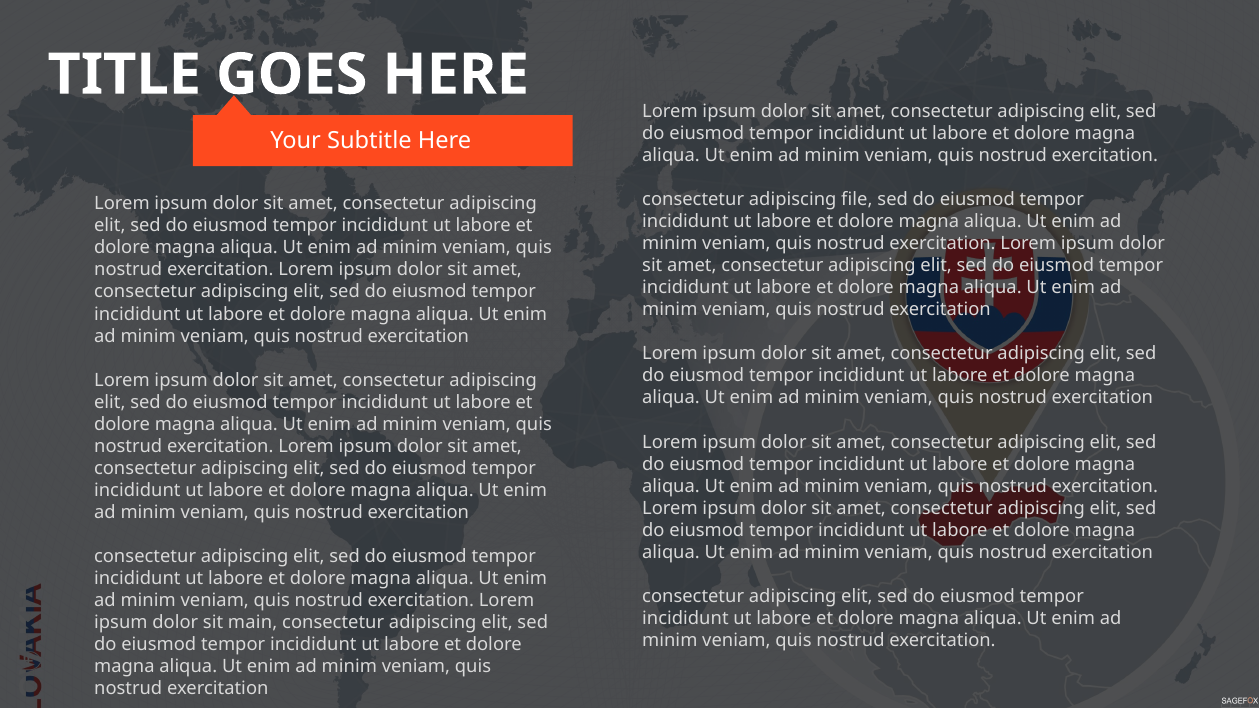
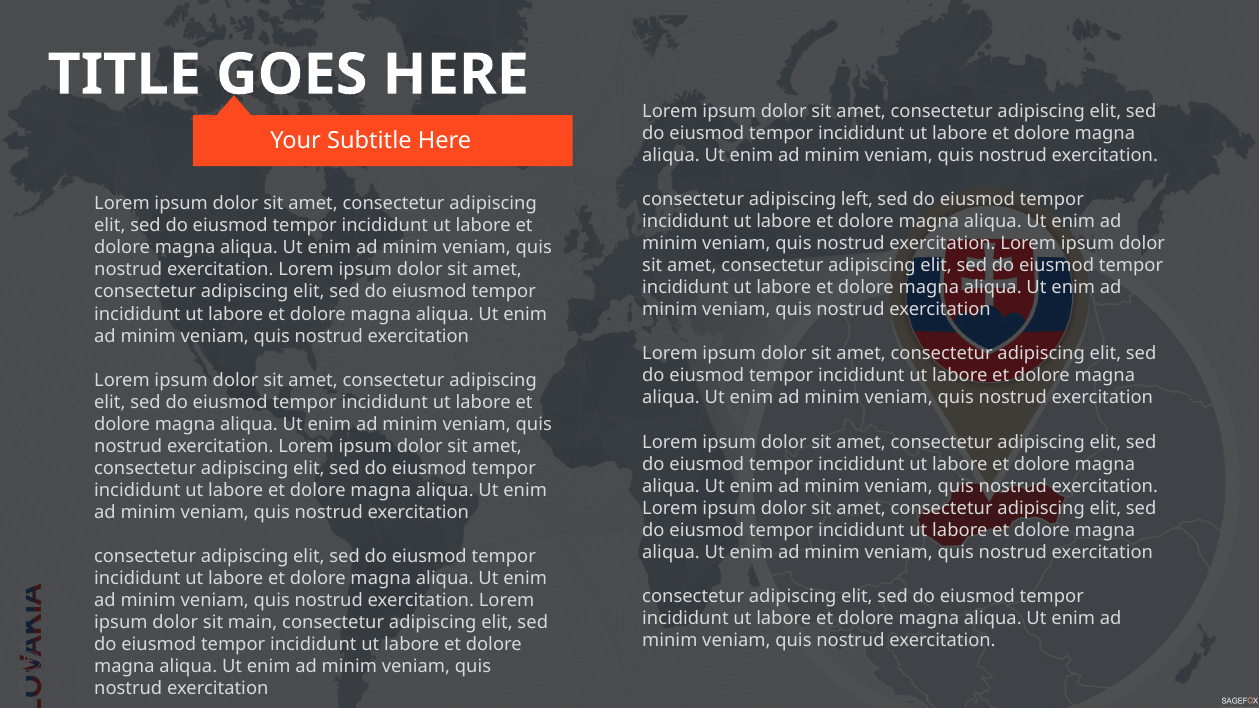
file: file -> left (857, 200)
